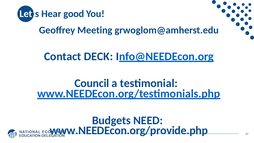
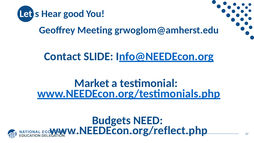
DECK: DECK -> SLIDE (99, 56)
Council: Council -> Market (92, 83)
www.NEEDEcon.org/provide.php: www.NEEDEcon.org/provide.php -> www.NEEDEcon.org/reflect.php (129, 130)
